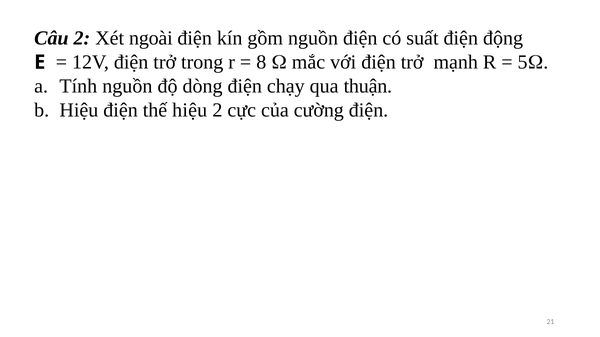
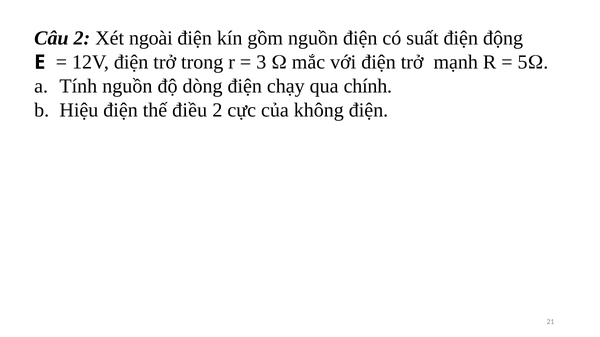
8: 8 -> 3 (261, 62)
thuận: thuận -> chính (368, 86)
thế hiệu: hiệu -> điều (190, 110)
cường: cường -> không (319, 110)
